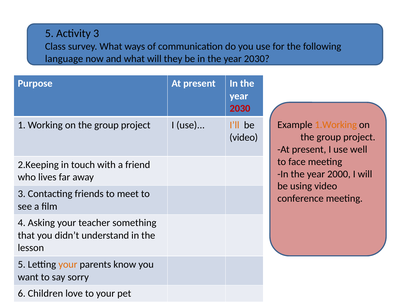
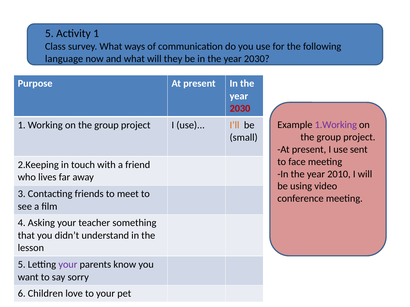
Activity 3: 3 -> 1 (96, 34)
1.Working colour: orange -> purple (336, 125)
video: video -> small (244, 138)
well: well -> sent (359, 150)
2000: 2000 -> 2010 (339, 174)
your colour: orange -> purple (68, 265)
